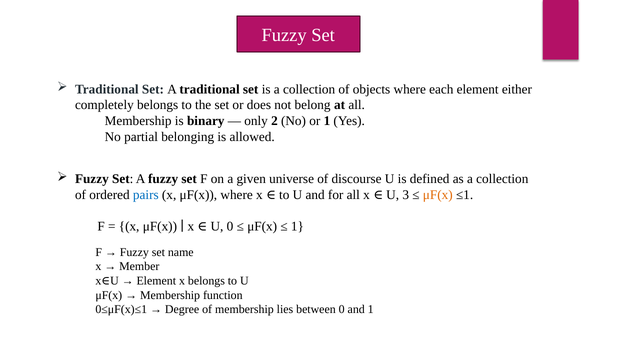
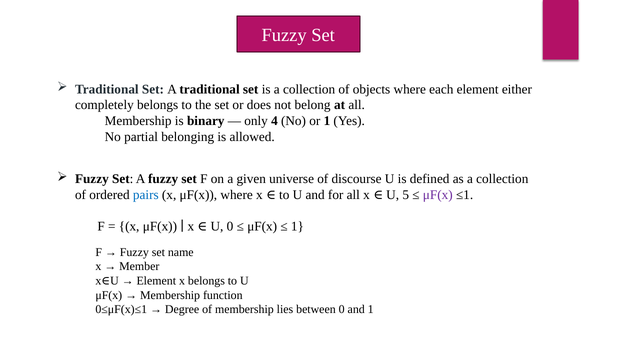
2: 2 -> 4 (275, 121)
3: 3 -> 5 (406, 194)
μF(x colour: orange -> purple (438, 194)
